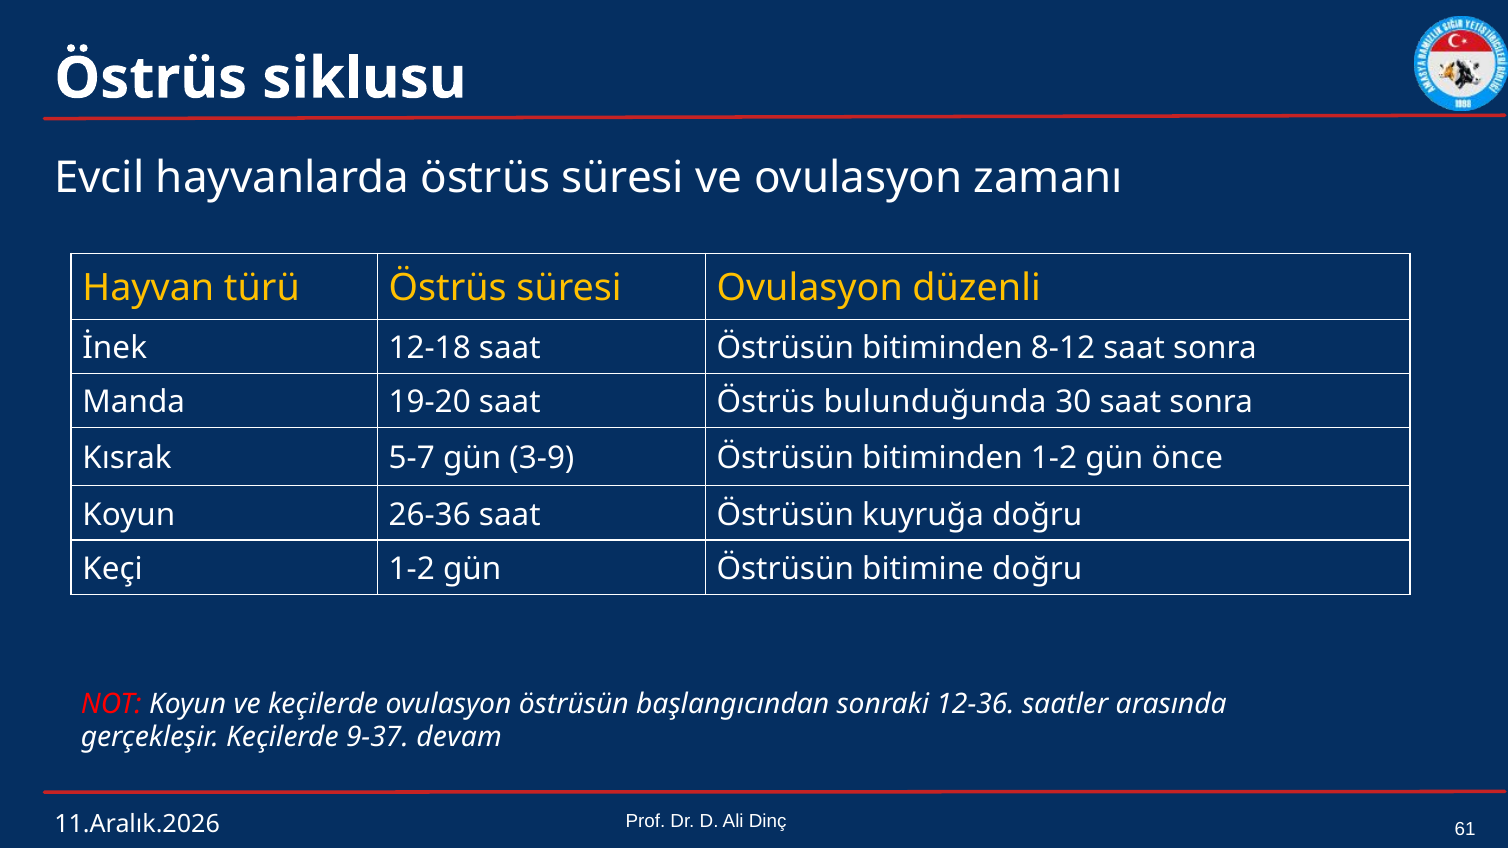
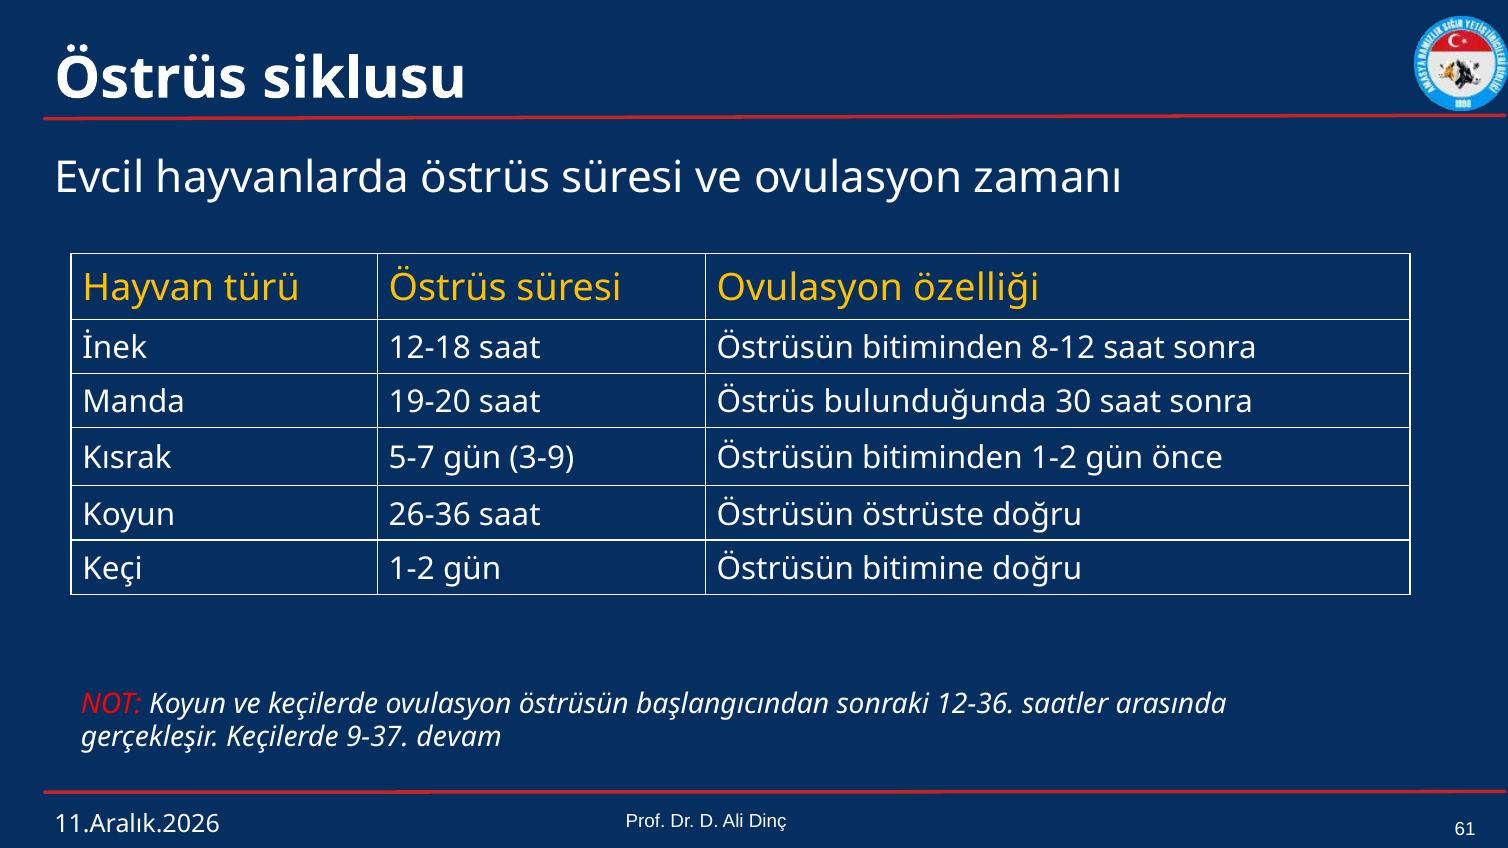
düzenli: düzenli -> özelliği (976, 288)
kuyruğa: kuyruğa -> östrüste (923, 515)
